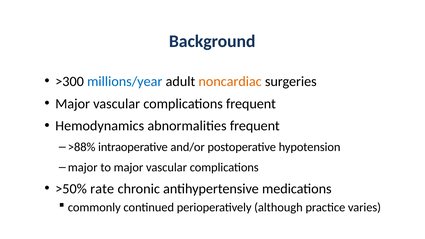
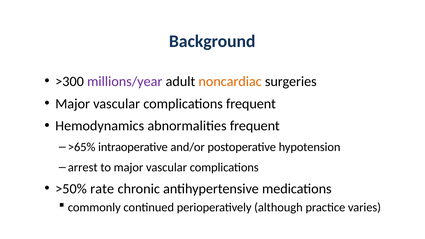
millions/year colour: blue -> purple (125, 81)
>88%: >88% -> >65% (82, 147)
major: major -> arrest (83, 167)
